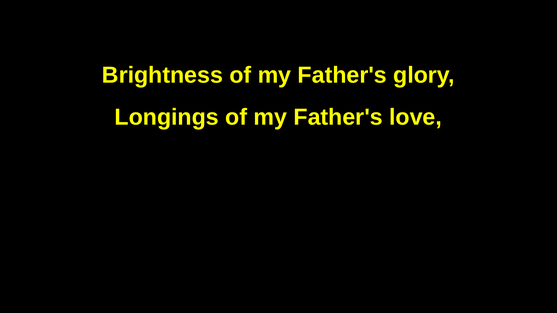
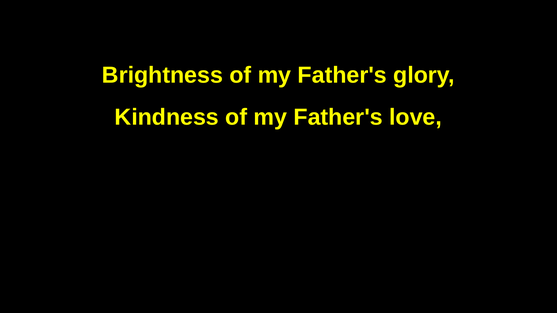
Longings: Longings -> Kindness (167, 117)
